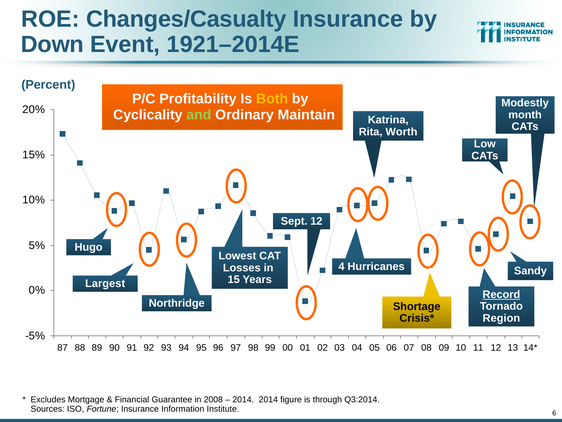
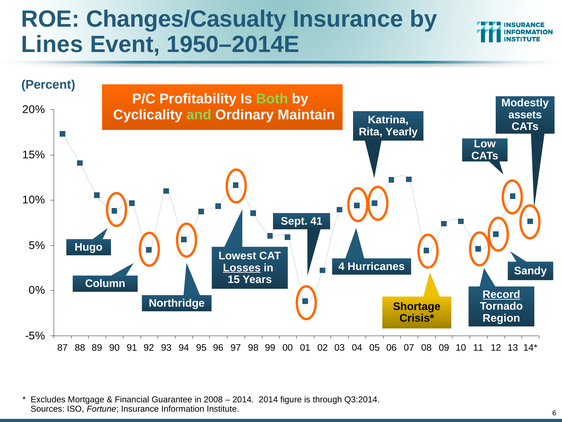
Down: Down -> Lines (52, 44)
1921–2014E: 1921–2014E -> 1950–2014E (233, 44)
Both colour: yellow -> light green (272, 99)
month: month -> assets (525, 115)
Worth: Worth -> Yearly (402, 132)
Sept 12: 12 -> 41 (316, 221)
Losses underline: none -> present (242, 267)
Largest: Largest -> Column (105, 283)
